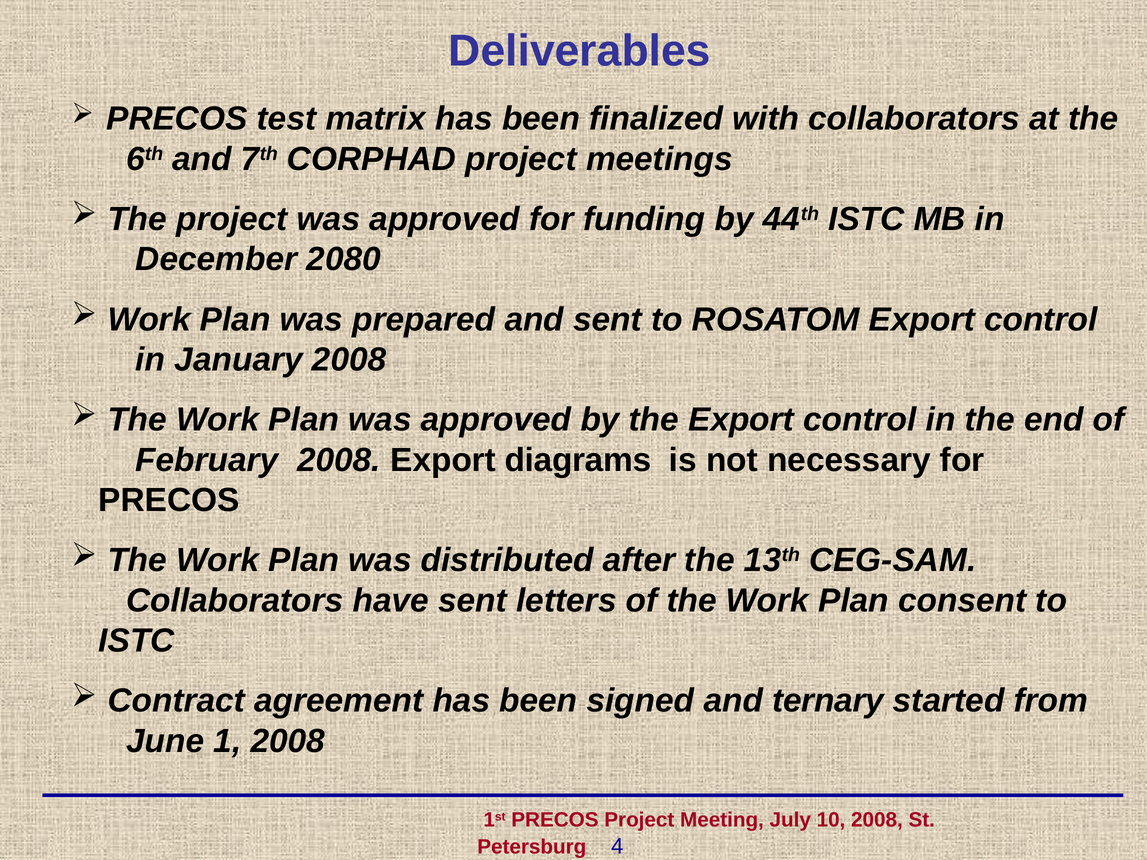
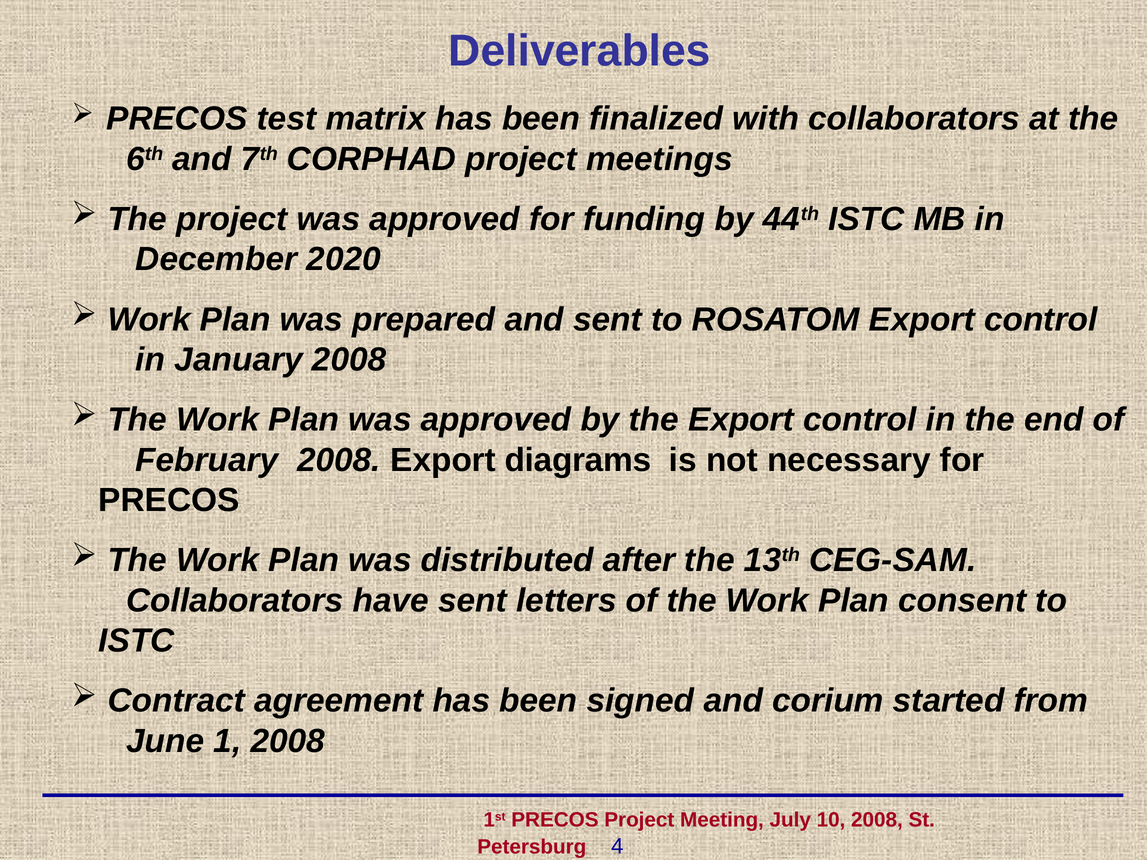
2080: 2080 -> 2020 (344, 259)
ternary: ternary -> corium (828, 701)
